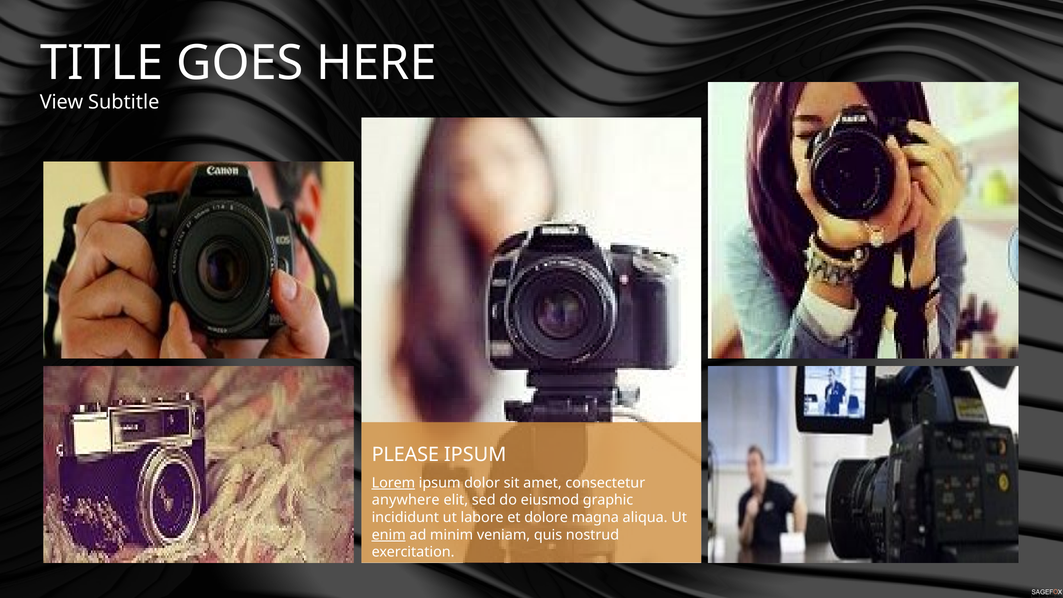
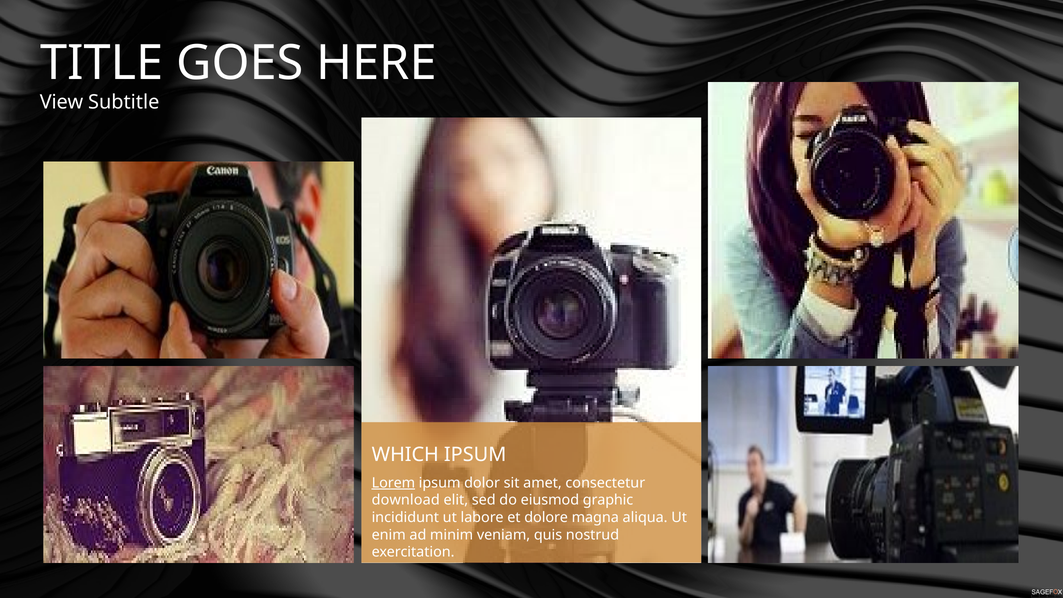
PLEASE: PLEASE -> WHICH (405, 455)
anywhere: anywhere -> download (406, 500)
enim underline: present -> none (389, 535)
